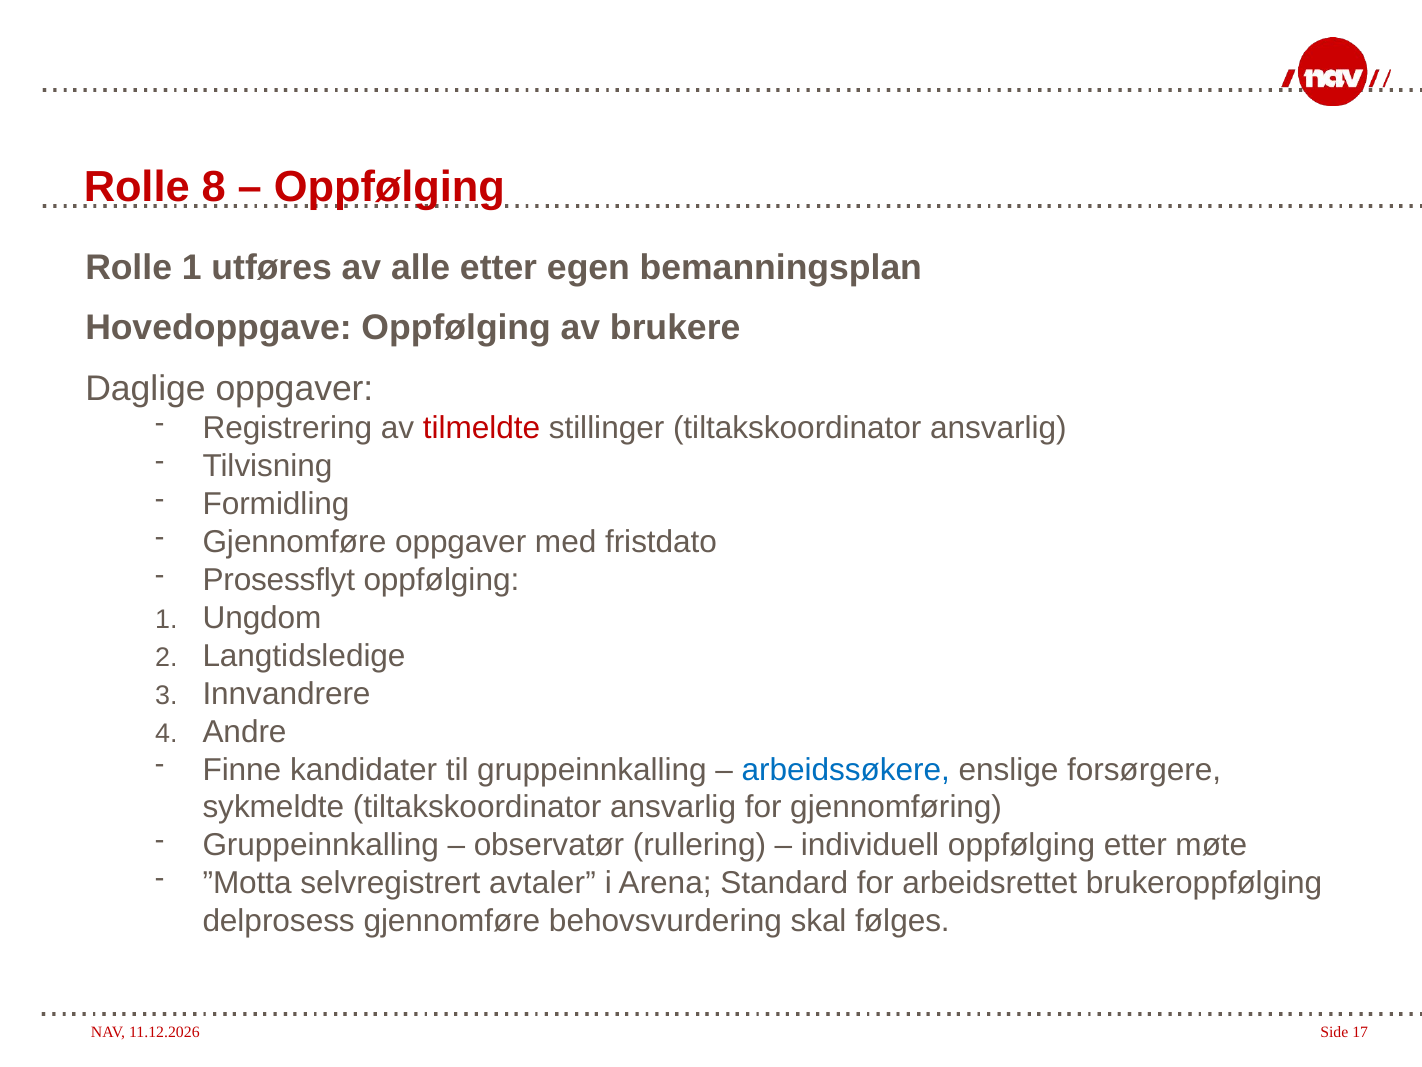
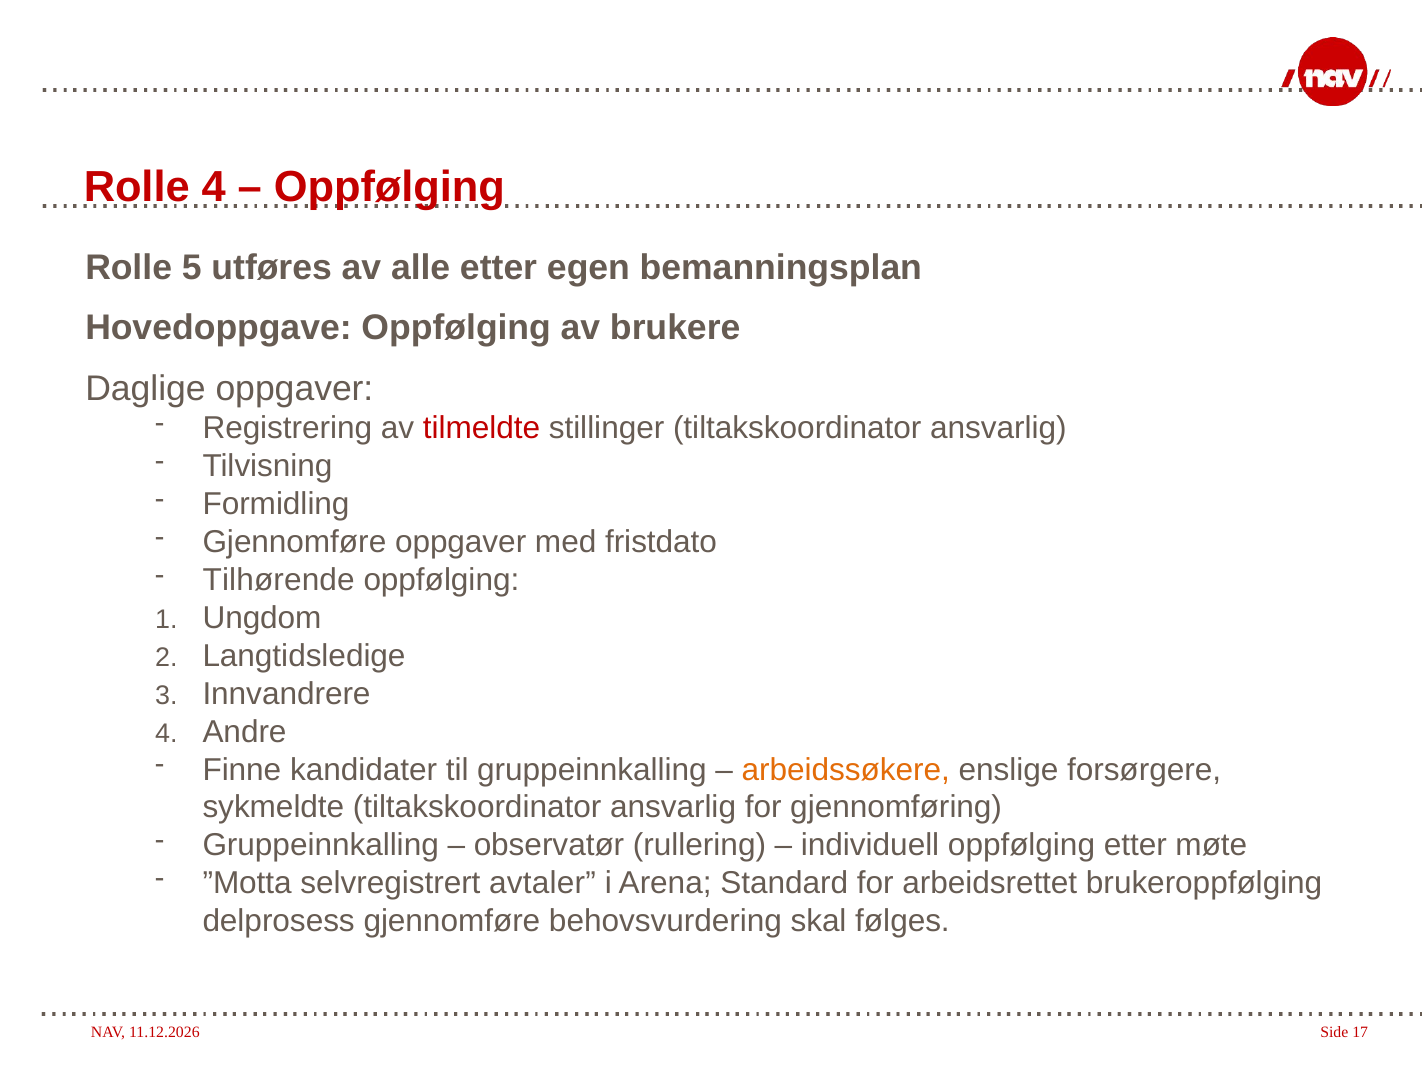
Rolle 8: 8 -> 4 (214, 187)
Rolle 1: 1 -> 5 (192, 267)
Prosessflyt: Prosessflyt -> Tilhørende (279, 580)
arbeidssøkere colour: blue -> orange (846, 769)
